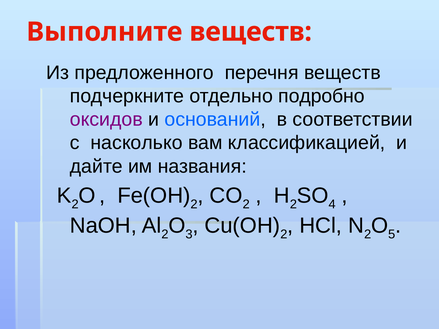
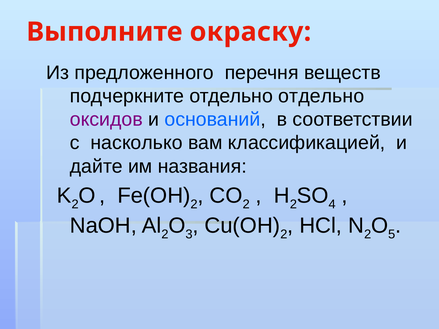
Выполните веществ: веществ -> окраску (250, 32)
отдельно подробно: подробно -> отдельно (321, 96)
